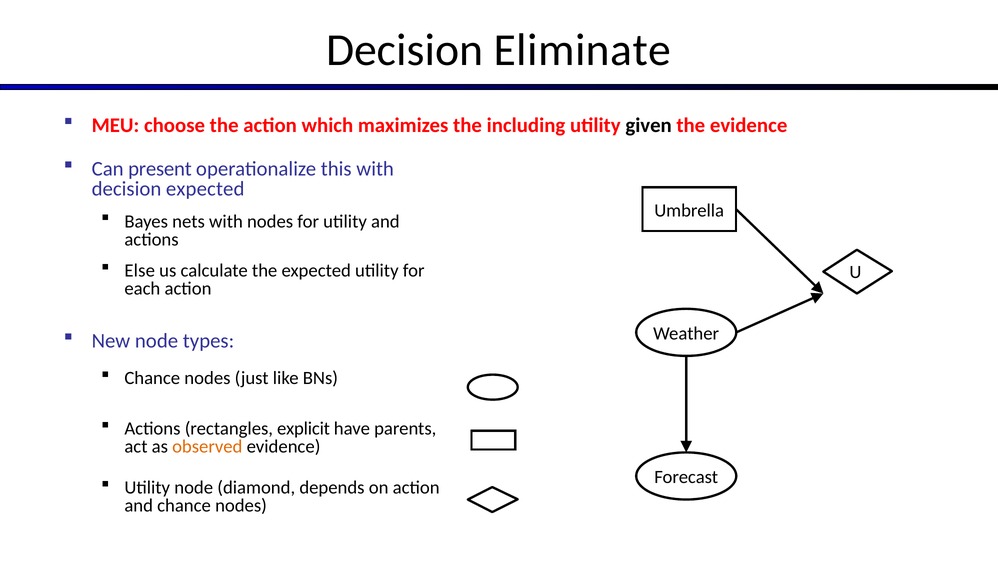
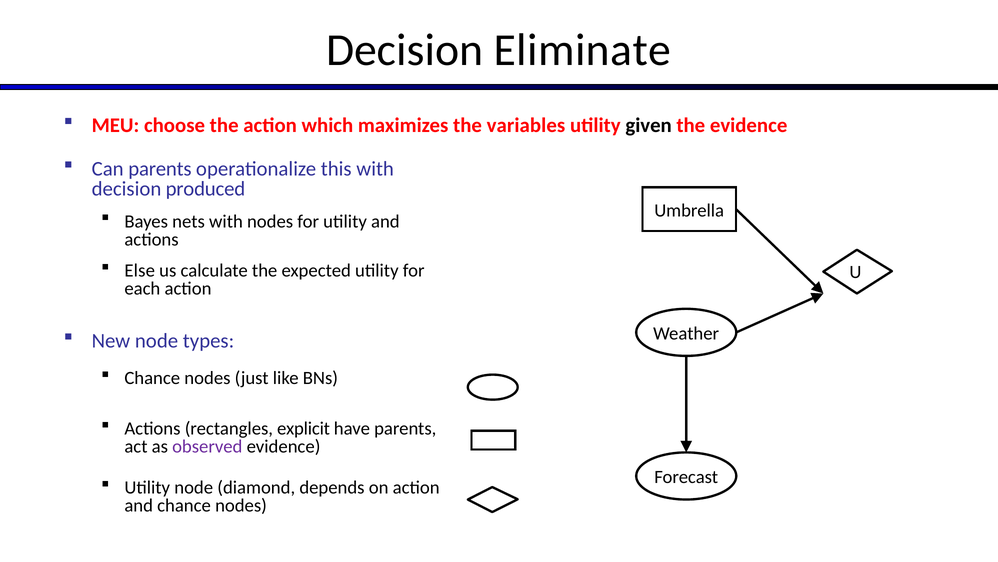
including: including -> variables (526, 125)
Can present: present -> parents (160, 169)
decision expected: expected -> produced (205, 189)
observed colour: orange -> purple (207, 446)
